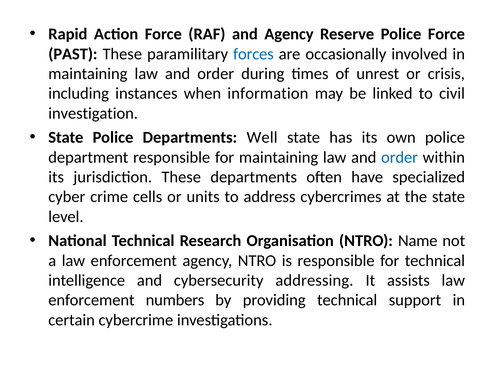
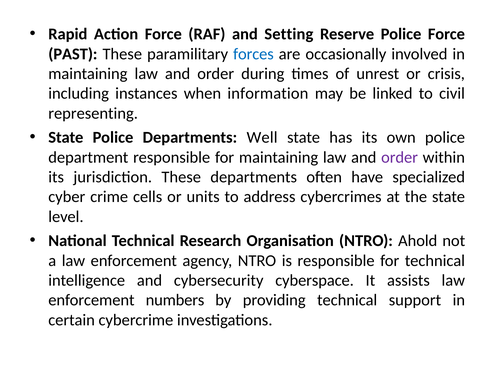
and Agency: Agency -> Setting (289, 34)
investigation: investigation -> representing (93, 113)
order colour: blue -> purple (400, 157)
Name: Name -> Ahold (418, 241)
addressing: addressing -> cyberspace (315, 281)
